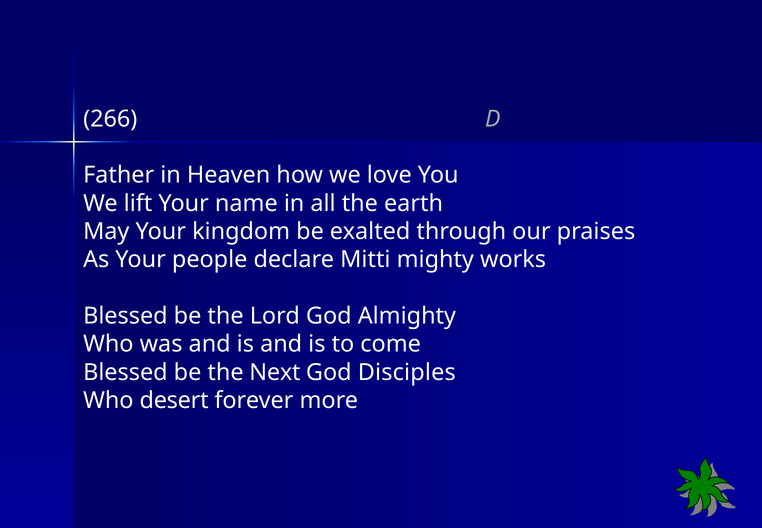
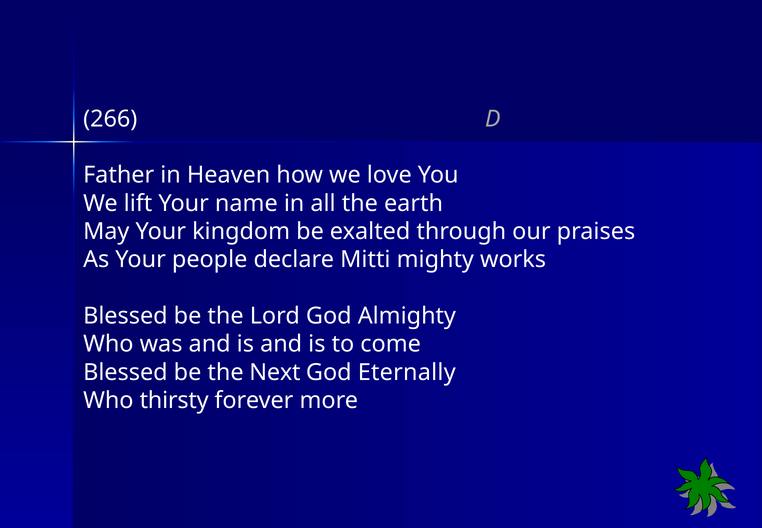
Disciples: Disciples -> Eternally (407, 372)
desert: desert -> thirsty (174, 400)
